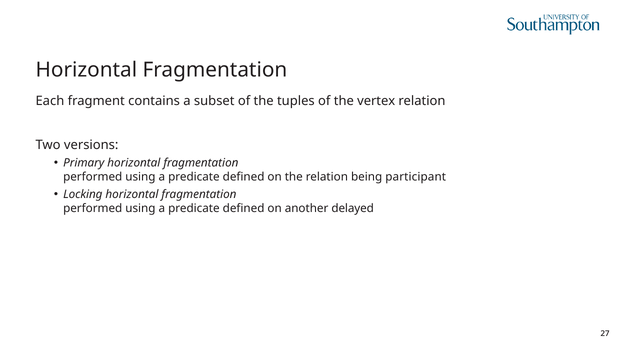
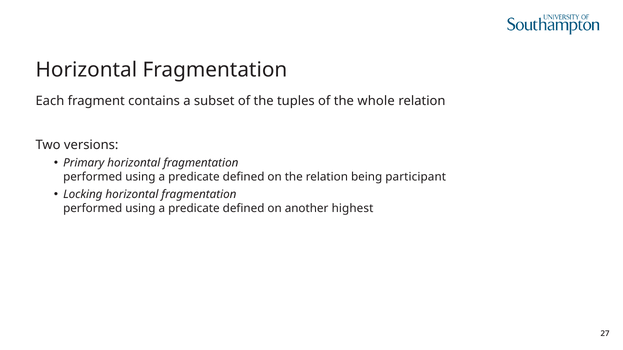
vertex: vertex -> whole (376, 101)
delayed: delayed -> highest (353, 209)
